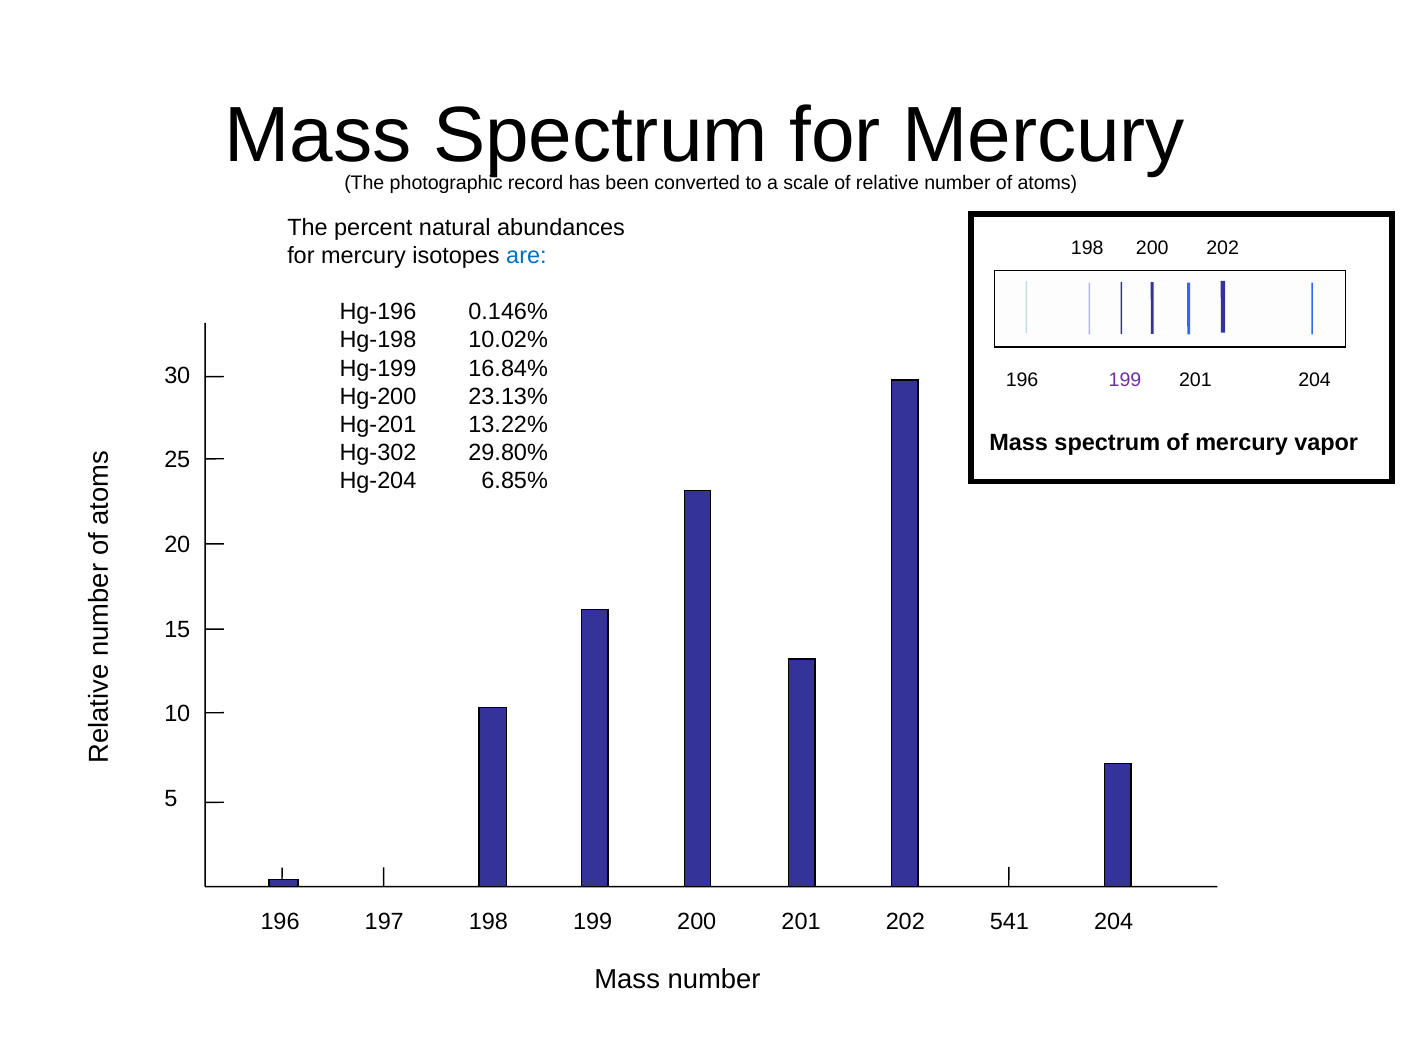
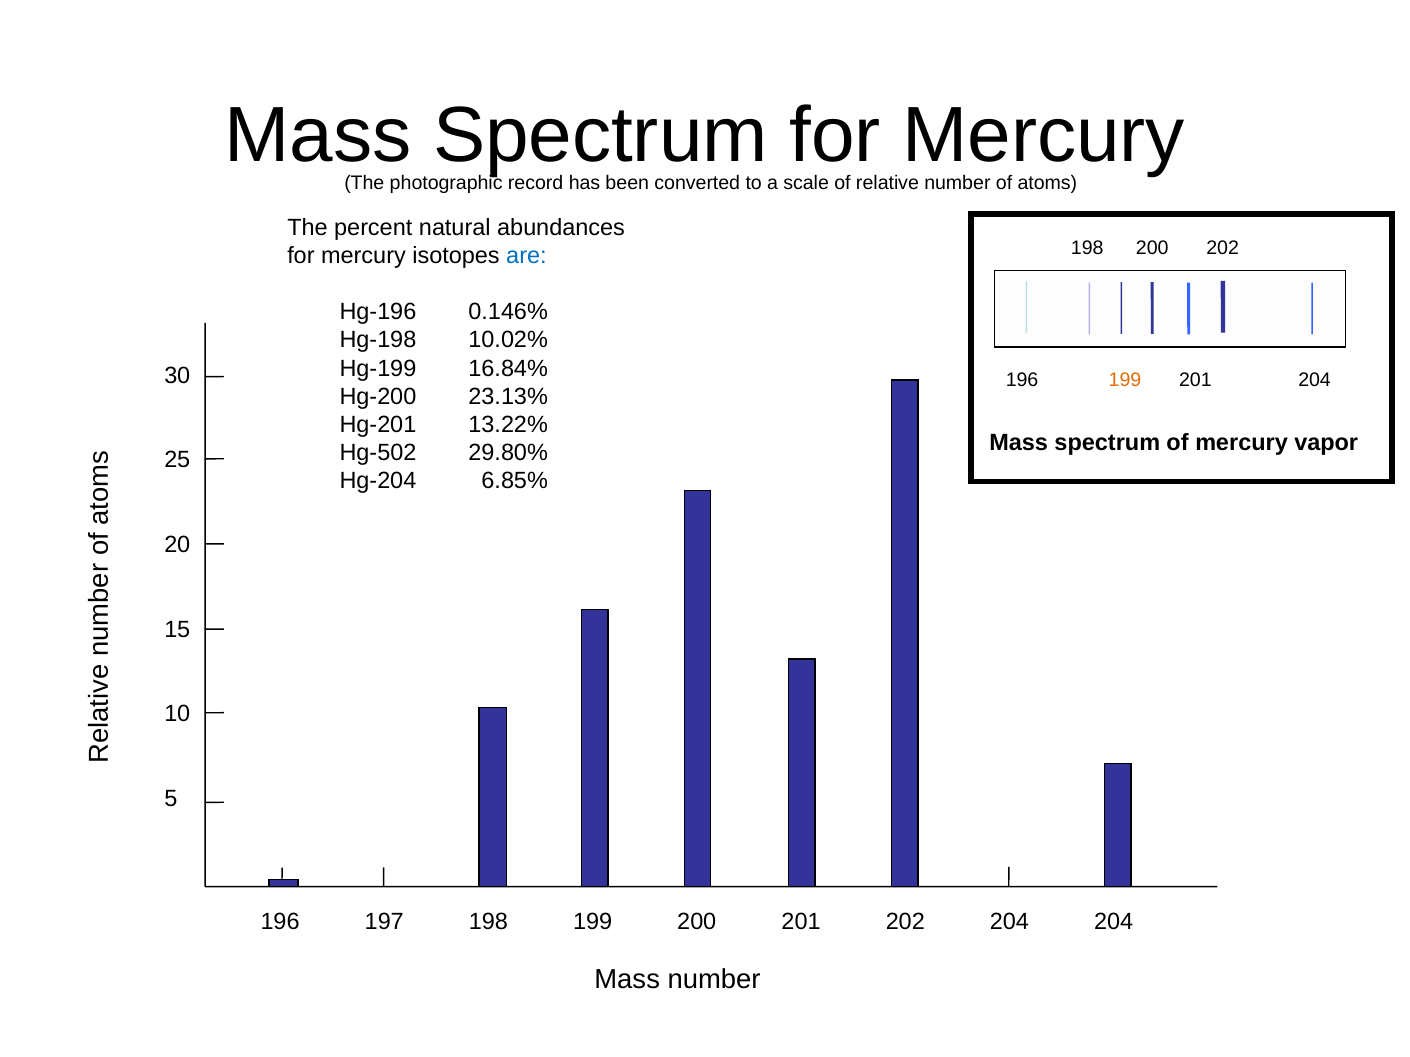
199 colour: purple -> orange (1125, 380)
Hg-302: Hg-302 -> Hg-502 (378, 453)
202 541: 541 -> 204 (1009, 922)
